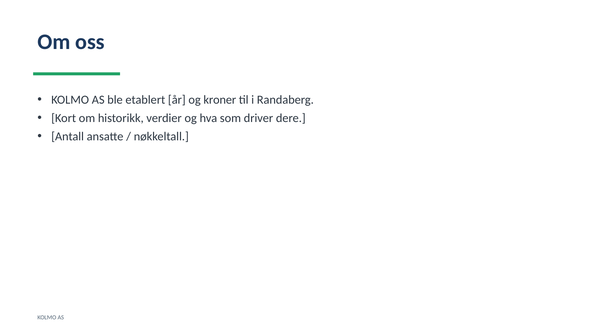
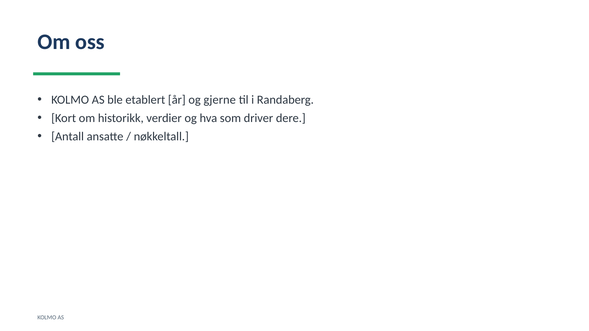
kroner: kroner -> gjerne (220, 100)
